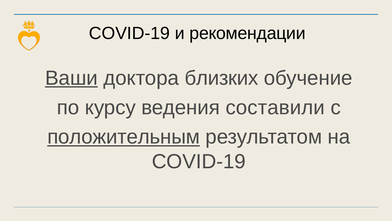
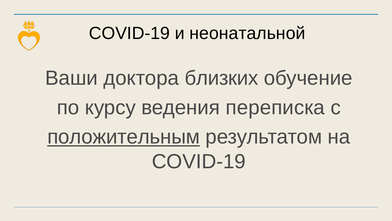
рекомендации: рекомендации -> неонатальной (247, 33)
Ваши underline: present -> none (71, 78)
составили: составили -> переписка (275, 107)
